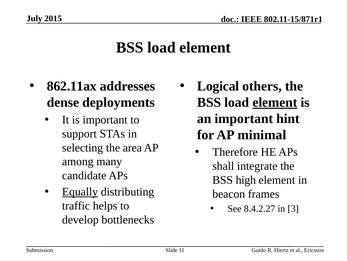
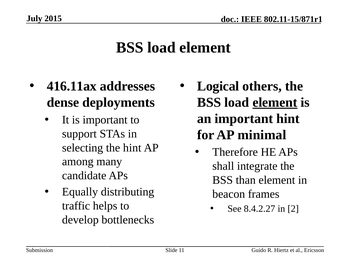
862.11ax: 862.11ax -> 416.11ax (72, 86)
the area: area -> hint (132, 147)
high: high -> than (246, 179)
Equally underline: present -> none (80, 191)
3: 3 -> 2 (293, 208)
